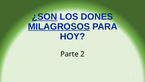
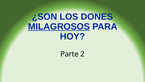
¿SON underline: present -> none (45, 17)
